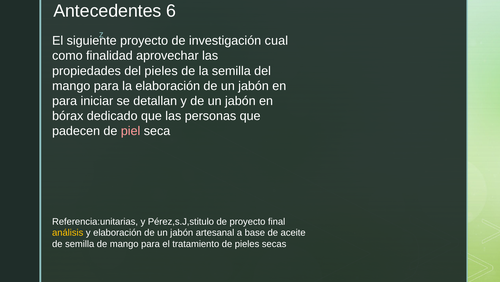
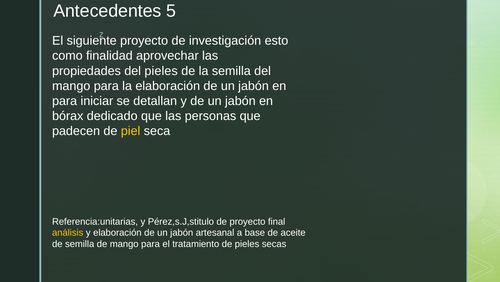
6: 6 -> 5 (171, 11)
cual: cual -> esto (276, 41)
piel colour: pink -> yellow (131, 131)
